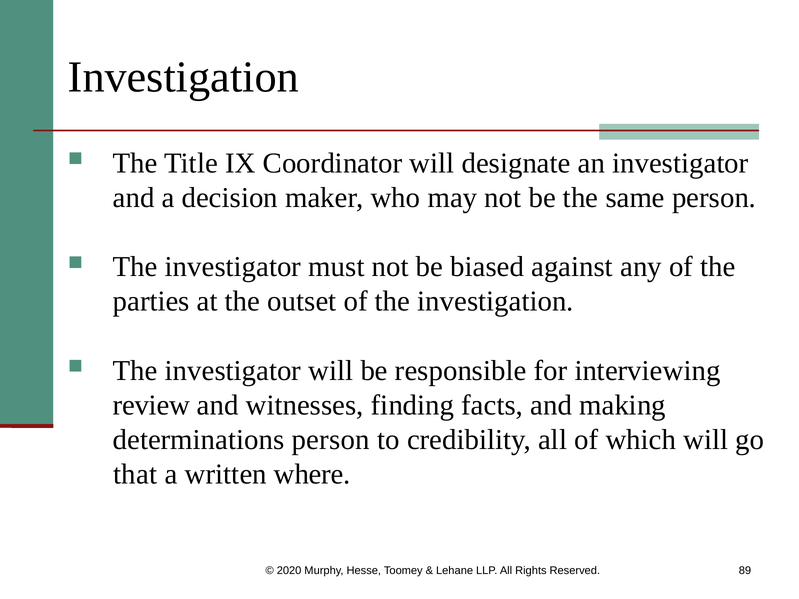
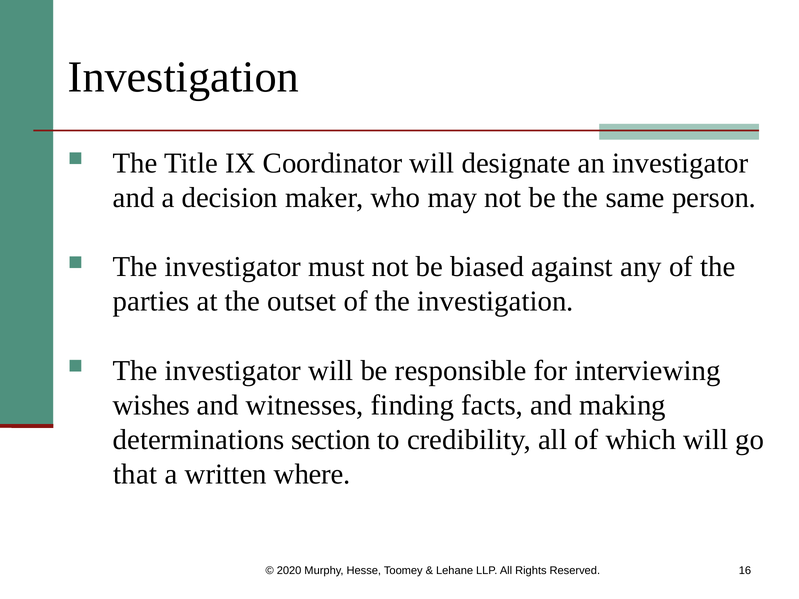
review: review -> wishes (151, 405)
determinations person: person -> section (331, 440)
89: 89 -> 16 (745, 571)
